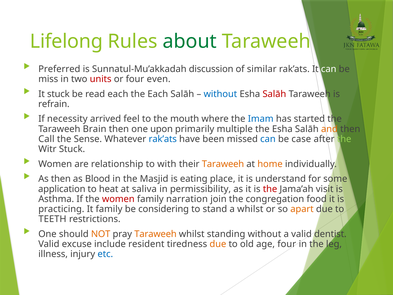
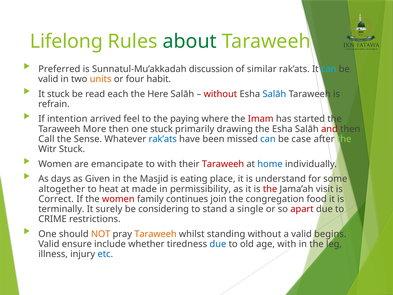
can colour: white -> light blue (329, 69)
miss: miss -> valid (48, 79)
units colour: red -> orange (101, 79)
even: even -> habit (159, 79)
the Each: Each -> Here (158, 94)
without colour: blue -> red (220, 94)
Salāh colour: red -> blue (274, 94)
necessity: necessity -> intention (67, 119)
mouth: mouth -> paying (185, 119)
Imam colour: blue -> red (261, 119)
Brain: Brain -> More (95, 129)
one upon: upon -> stuck (162, 129)
multiple: multiple -> drawing (235, 129)
and colour: orange -> red (329, 129)
relationship: relationship -> emancipate (117, 164)
Taraweeh colour: orange -> red (223, 164)
home colour: orange -> blue (270, 164)
As then: then -> days (61, 179)
Blood: Blood -> Given (98, 179)
application: application -> altogether (62, 189)
saliva: saliva -> made (144, 189)
Asthma: Asthma -> Correct (56, 199)
narration: narration -> continues (187, 199)
practicing: practicing -> terminally (61, 209)
It family: family -> surely (109, 209)
a whilst: whilst -> single (250, 209)
apart colour: orange -> red (302, 209)
TEETH: TEETH -> CRIME (52, 219)
dentist: dentist -> begins (330, 234)
excuse: excuse -> ensure (77, 244)
resident: resident -> whether (146, 244)
due colour: orange -> blue (218, 244)
age four: four -> with (287, 244)
